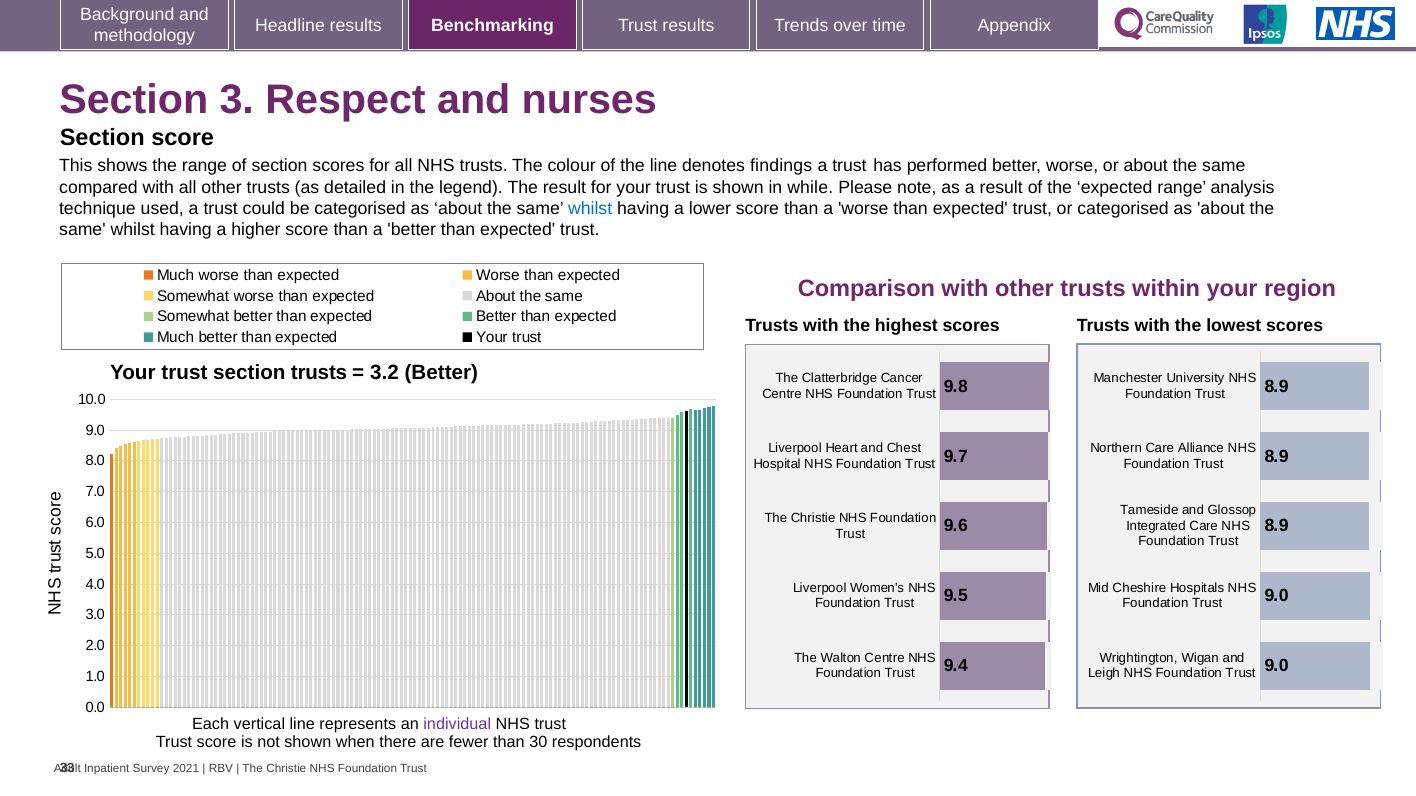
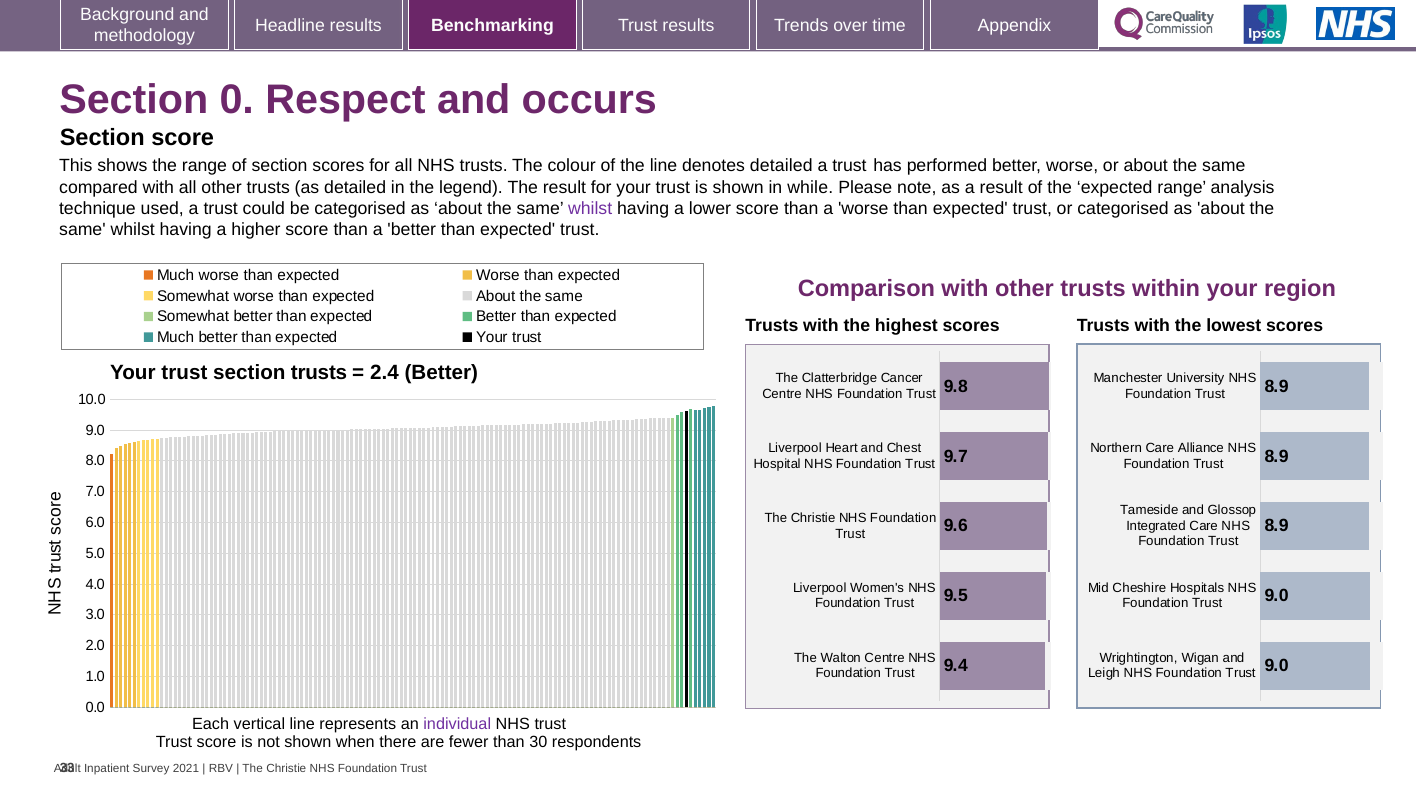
3: 3 -> 0 (237, 100)
nurses: nurses -> occurs (589, 100)
denotes findings: findings -> detailed (781, 166)
whilst colour: blue -> purple (590, 209)
3.2: 3.2 -> 2.4 (384, 373)
